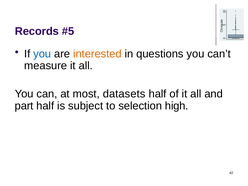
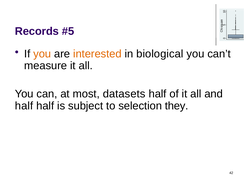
you colour: blue -> orange (42, 54)
questions: questions -> biological (160, 54)
part: part -> half (24, 106)
high: high -> they (177, 106)
